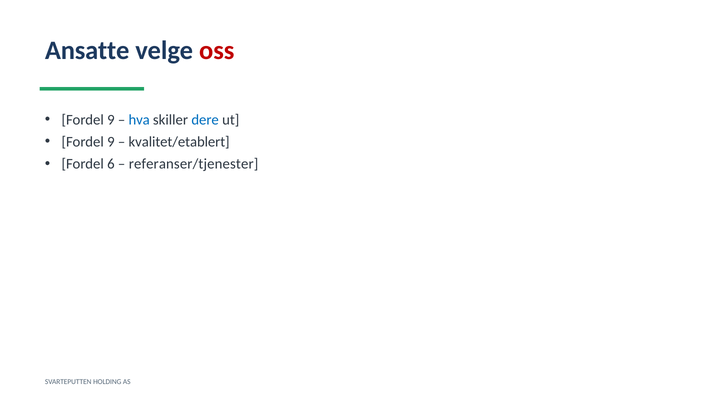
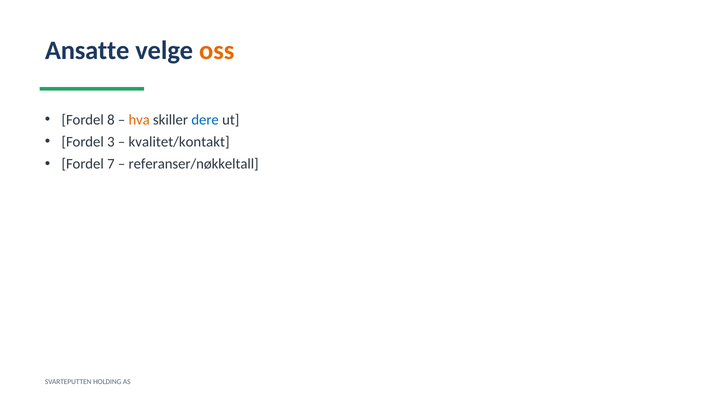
oss colour: red -> orange (217, 50)
9: 9 -> 8 (111, 120)
hva colour: blue -> orange (139, 120)
9: 9 -> 3 (111, 142)
kvalitet/etablert: kvalitet/etablert -> kvalitet/kontakt (179, 142)
6: 6 -> 7 (111, 164)
referanser/tjenester: referanser/tjenester -> referanser/nøkkeltall (194, 164)
